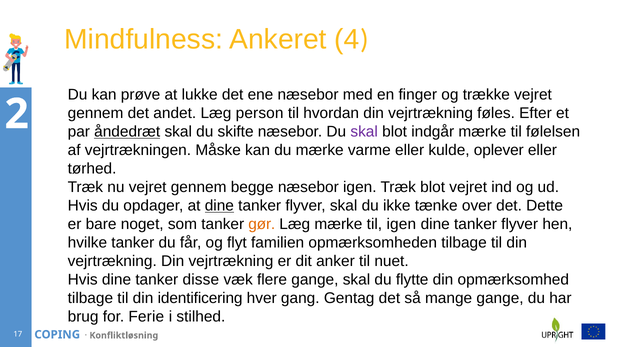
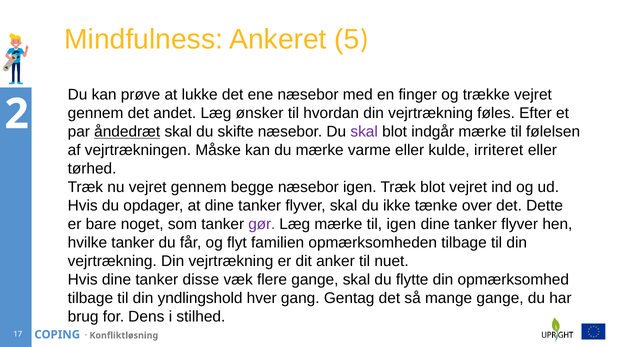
4: 4 -> 5 (347, 39)
person: person -> ønsker (260, 113)
oplever: oplever -> irriteret (499, 150)
dine underline: present -> none (219, 206)
gør colour: orange -> purple (262, 224)
identificering: identificering -> yndlingshold (200, 298)
Ferie: Ferie -> Dens (146, 317)
